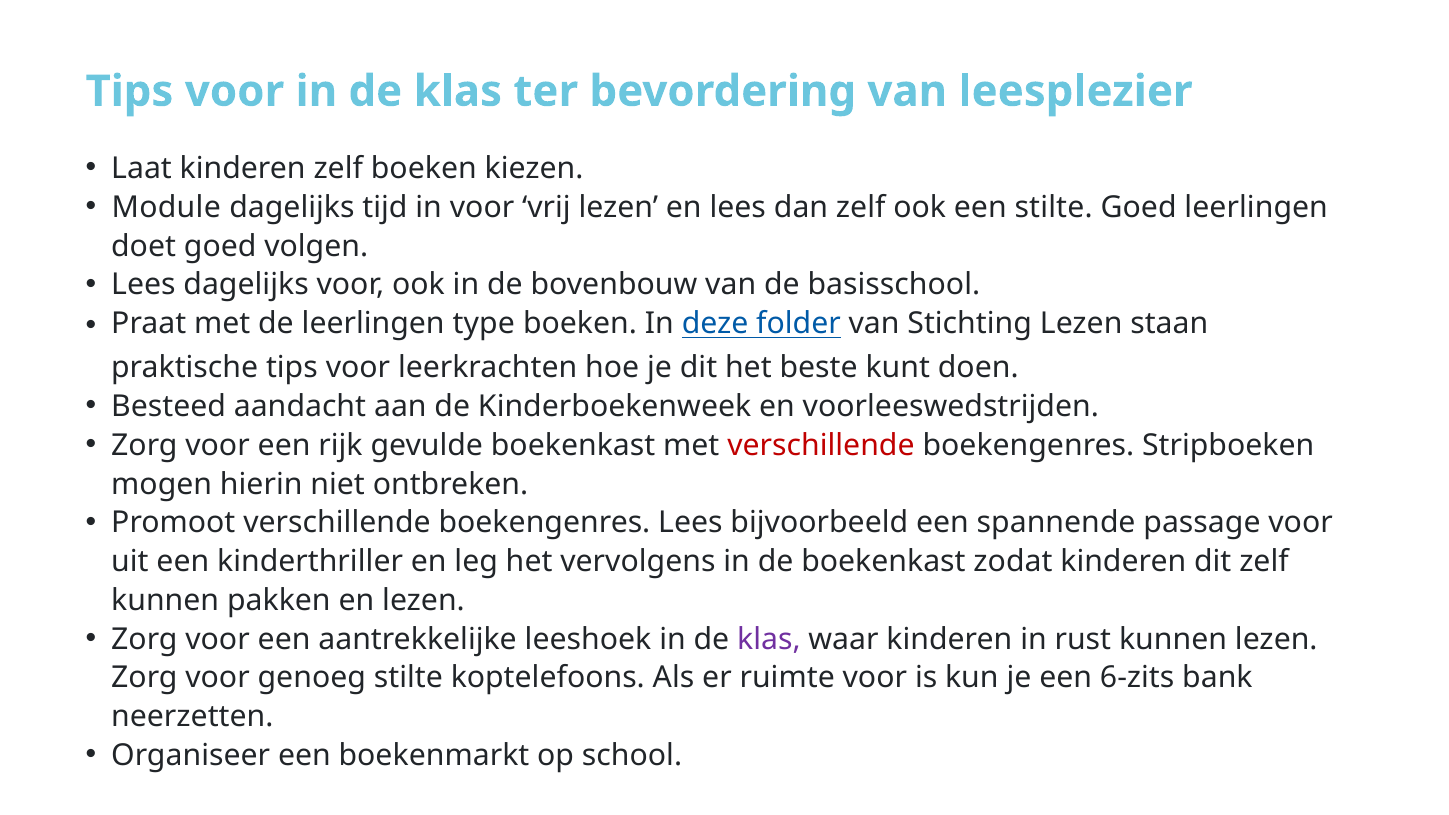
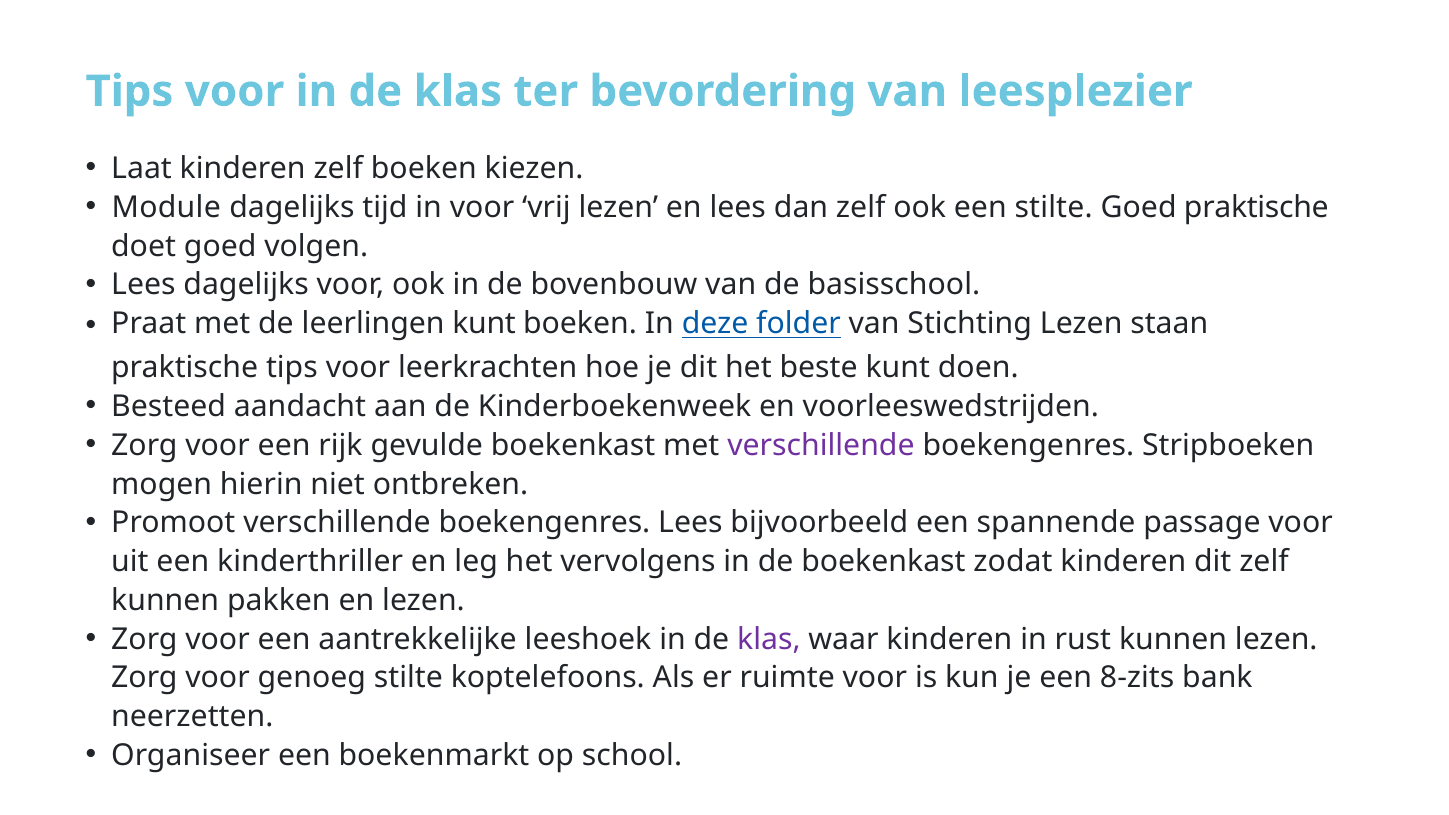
Goed leerlingen: leerlingen -> praktische (1256, 207)
leerlingen type: type -> kunt (484, 324)
verschillende colour: red -> purple (821, 445)
6-zits: 6-zits -> 8-zits (1137, 678)
